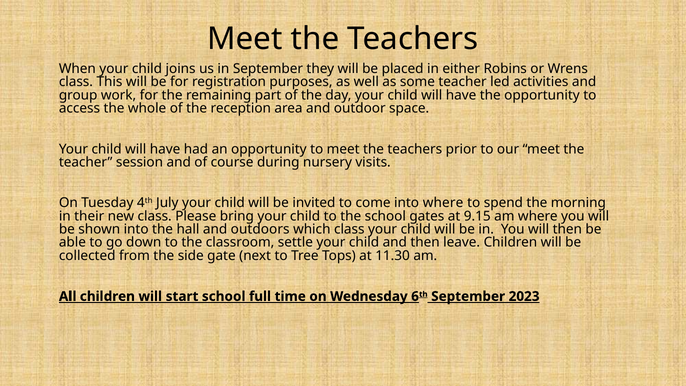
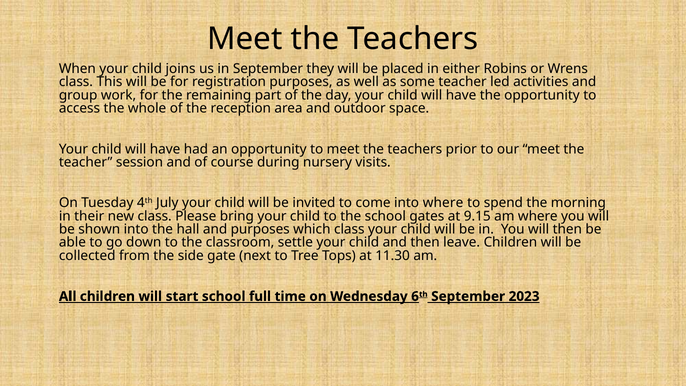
and outdoors: outdoors -> purposes (260, 229)
